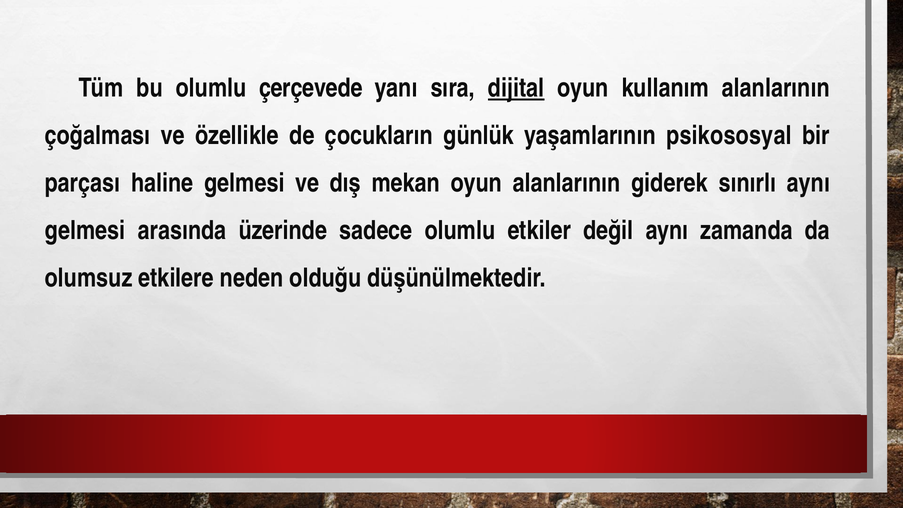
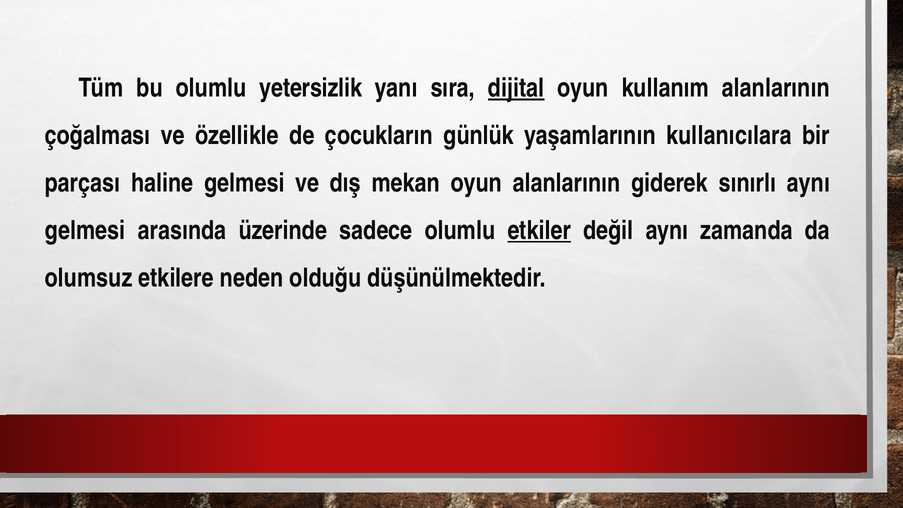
çerçevede: çerçevede -> yetersizlik (311, 88)
psikososyal: psikososyal -> kullanıcılara (729, 136)
etkiler underline: none -> present (539, 230)
